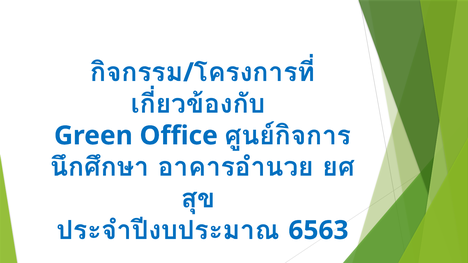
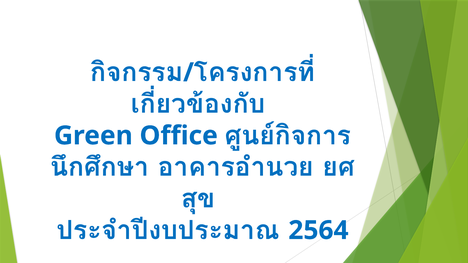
6563: 6563 -> 2564 (318, 231)
